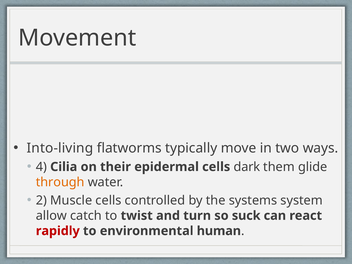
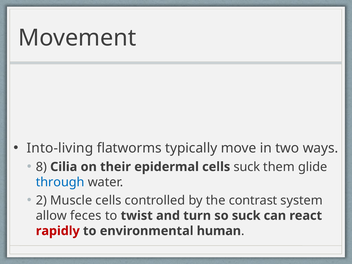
4: 4 -> 8 (41, 167)
cells dark: dark -> suck (247, 167)
through colour: orange -> blue (60, 182)
systems: systems -> contrast (253, 200)
catch: catch -> feces (86, 216)
